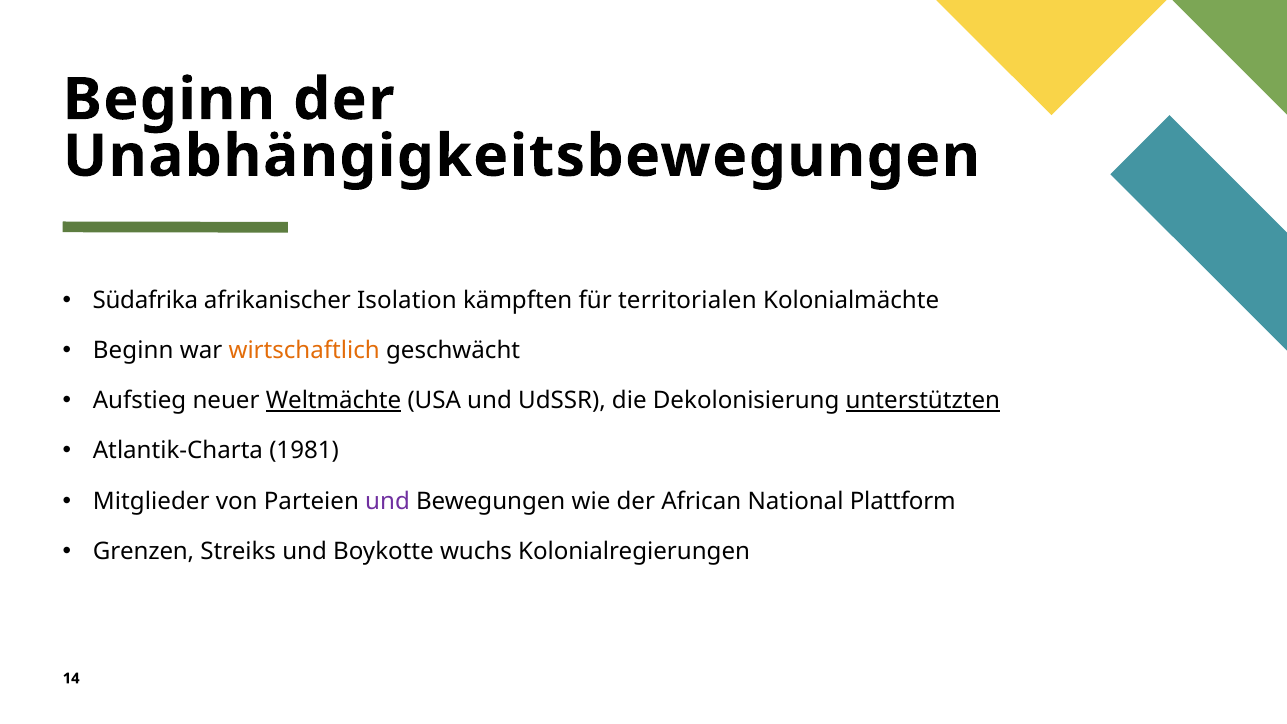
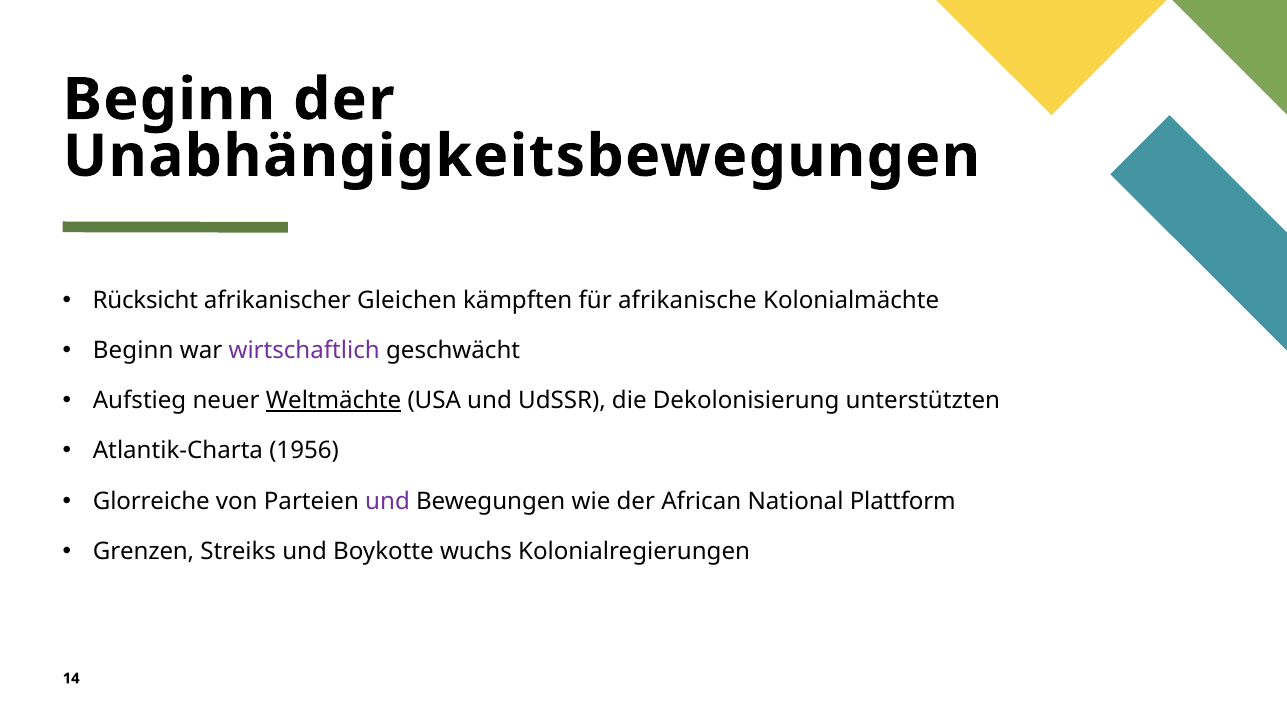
Südafrika: Südafrika -> Rücksicht (145, 300)
Isolation: Isolation -> Gleichen (407, 300)
territorialen: territorialen -> afrikanische (687, 300)
wirtschaftlich colour: orange -> purple (304, 350)
unterstützten underline: present -> none (923, 401)
1981: 1981 -> 1956 (304, 451)
Mitglieder: Mitglieder -> Glorreiche (151, 501)
